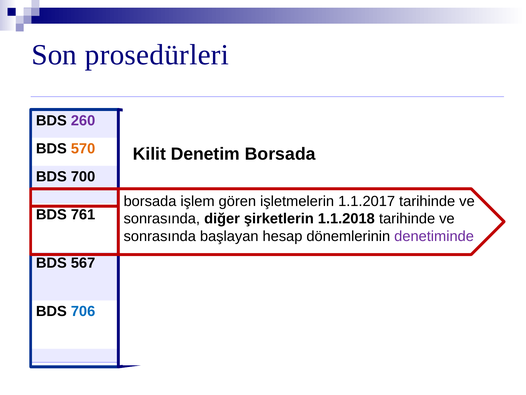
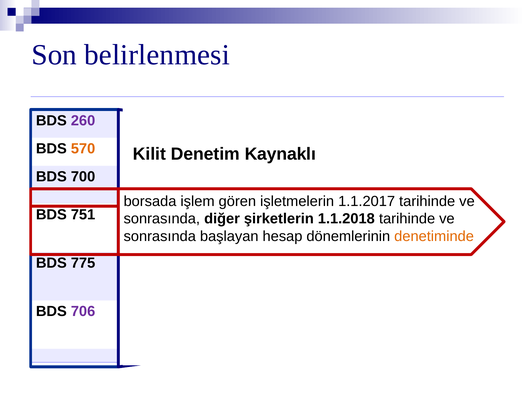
prosedürleri: prosedürleri -> belirlenmesi (157, 55)
Borsada: Borsada -> Kaynaklı (280, 154)
761: 761 -> 751 (83, 214)
denetiminde colour: purple -> orange (434, 236)
567: 567 -> 775 (83, 263)
706 colour: blue -> purple (83, 311)
